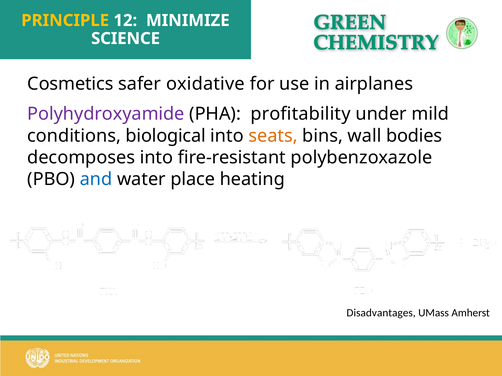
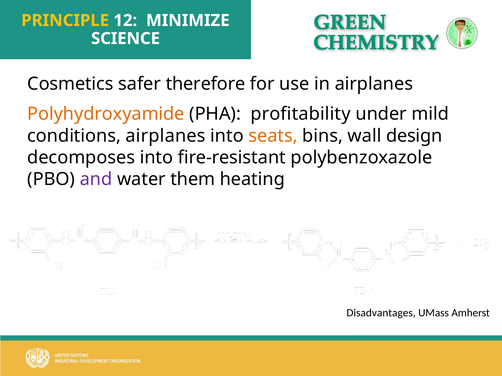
oxidative: oxidative -> therefore (206, 84)
Polyhydroxyamide colour: purple -> orange (106, 114)
conditions biological: biological -> airplanes (166, 136)
bodies: bodies -> design (414, 136)
and colour: blue -> purple (96, 179)
place: place -> them (193, 179)
